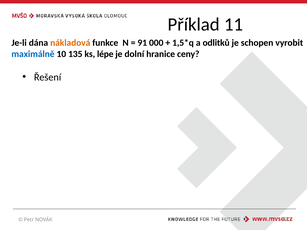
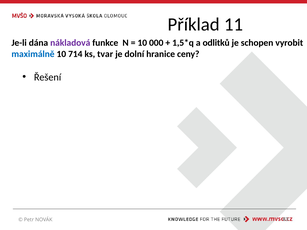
nákladová colour: orange -> purple (70, 43)
91: 91 -> 10 (142, 43)
135: 135 -> 714 (75, 54)
lépe: lépe -> tvar (105, 54)
